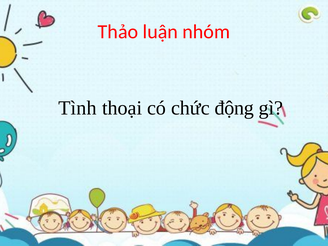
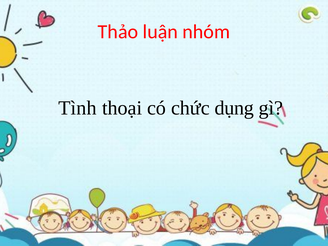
động: động -> dụng (234, 108)
